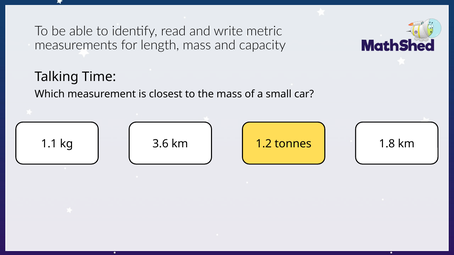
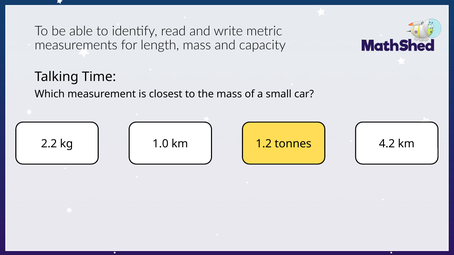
1.1: 1.1 -> 2.2 (49, 144)
3.6: 3.6 -> 1.0 (160, 144)
1.8: 1.8 -> 4.2 (387, 144)
